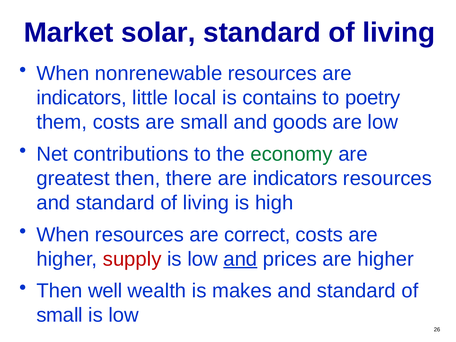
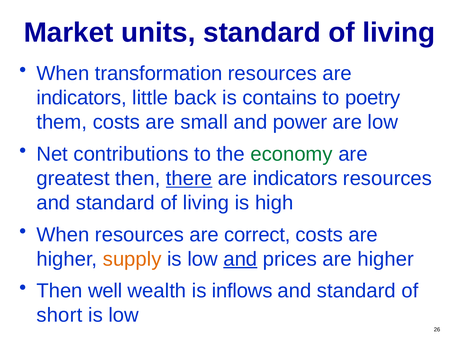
solar: solar -> units (158, 33)
nonrenewable: nonrenewable -> transformation (159, 74)
local: local -> back (195, 98)
goods: goods -> power (300, 122)
there underline: none -> present (189, 178)
supply colour: red -> orange (132, 259)
makes: makes -> inflows (242, 291)
small: small -> short (59, 315)
